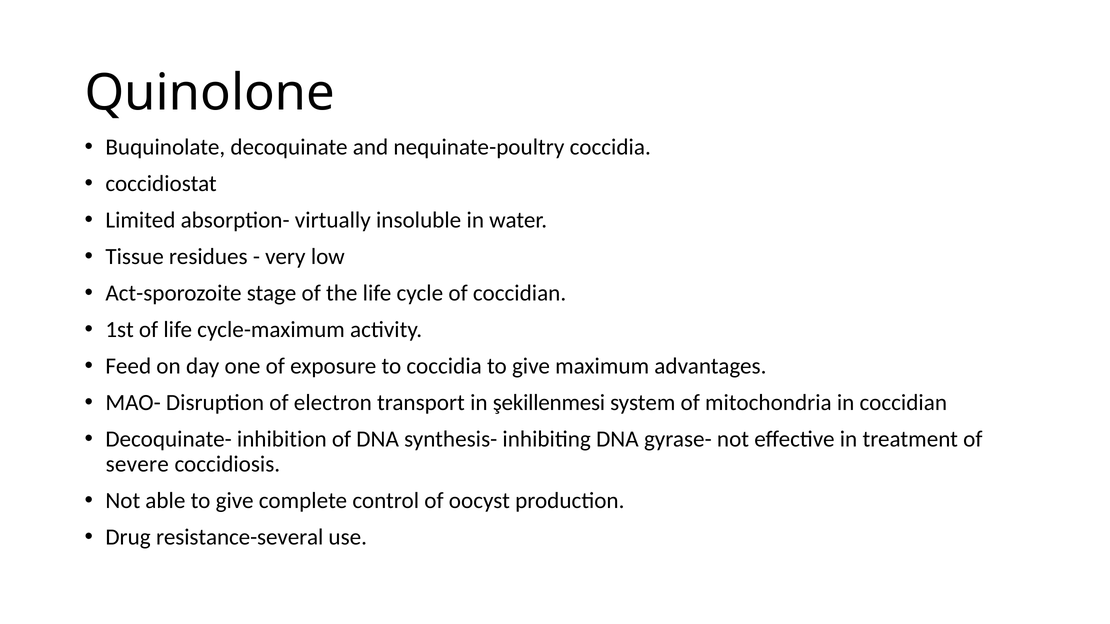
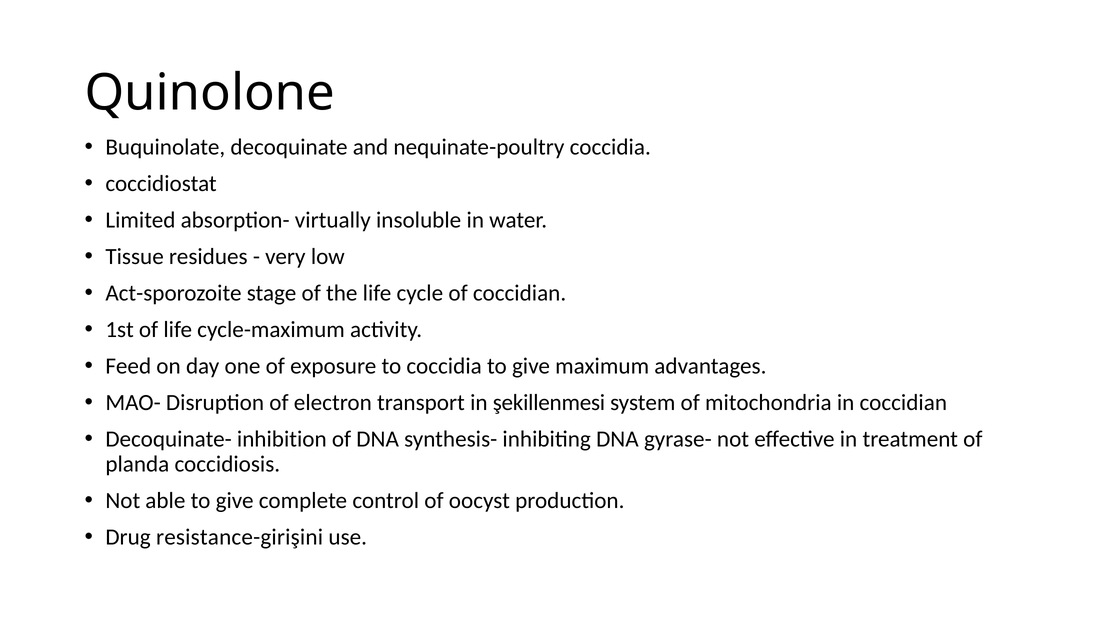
severe: severe -> planda (137, 464)
resistance-several: resistance-several -> resistance-girişini (240, 538)
